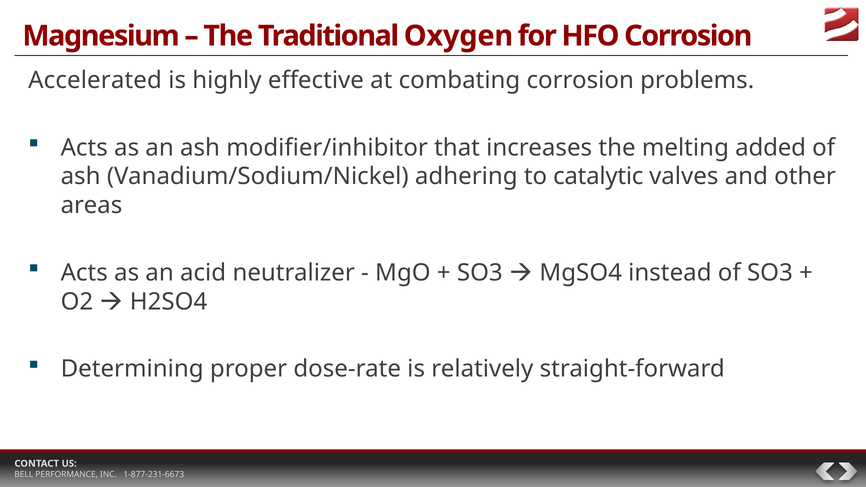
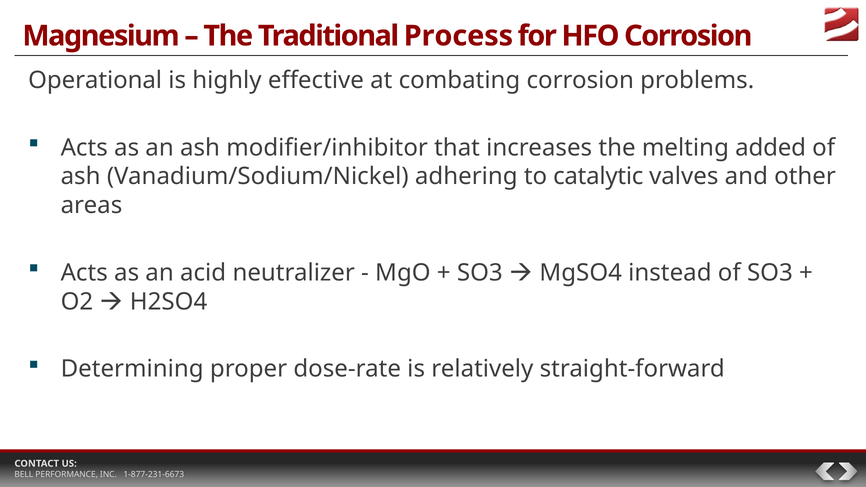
Oxygen: Oxygen -> Process (458, 36)
Accelerated: Accelerated -> Operational (95, 80)
